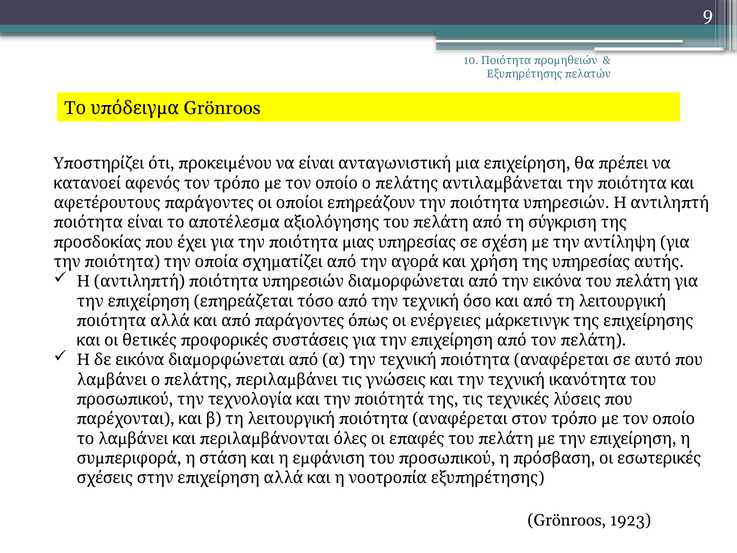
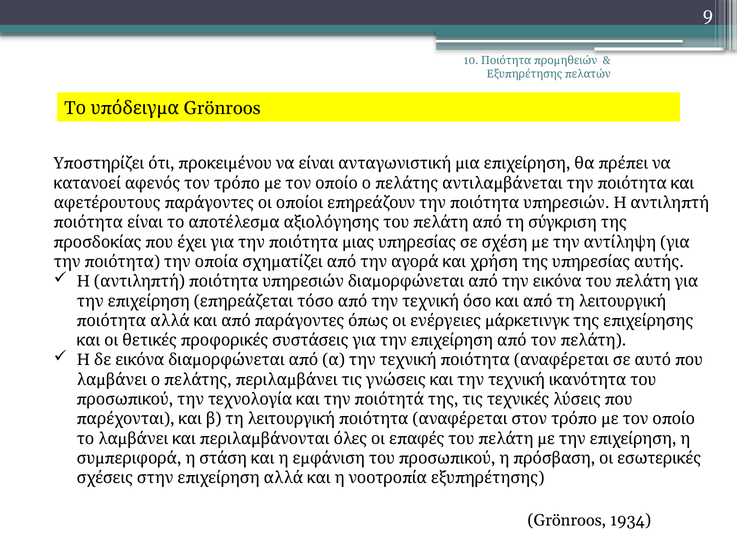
1923: 1923 -> 1934 (631, 520)
